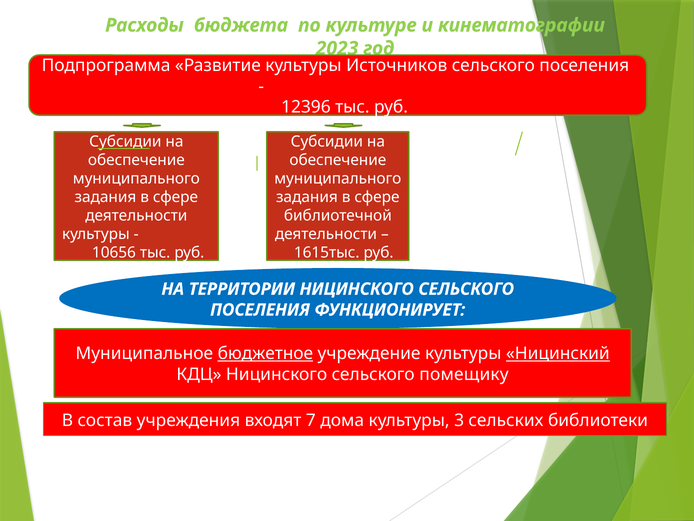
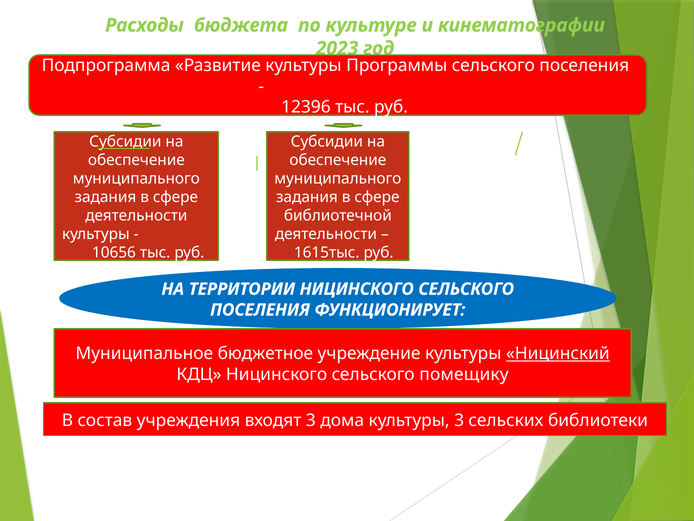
Источников: Источников -> Программы (397, 65)
бюджетное underline: present -> none (265, 353)
входят 7: 7 -> 3 (311, 420)
